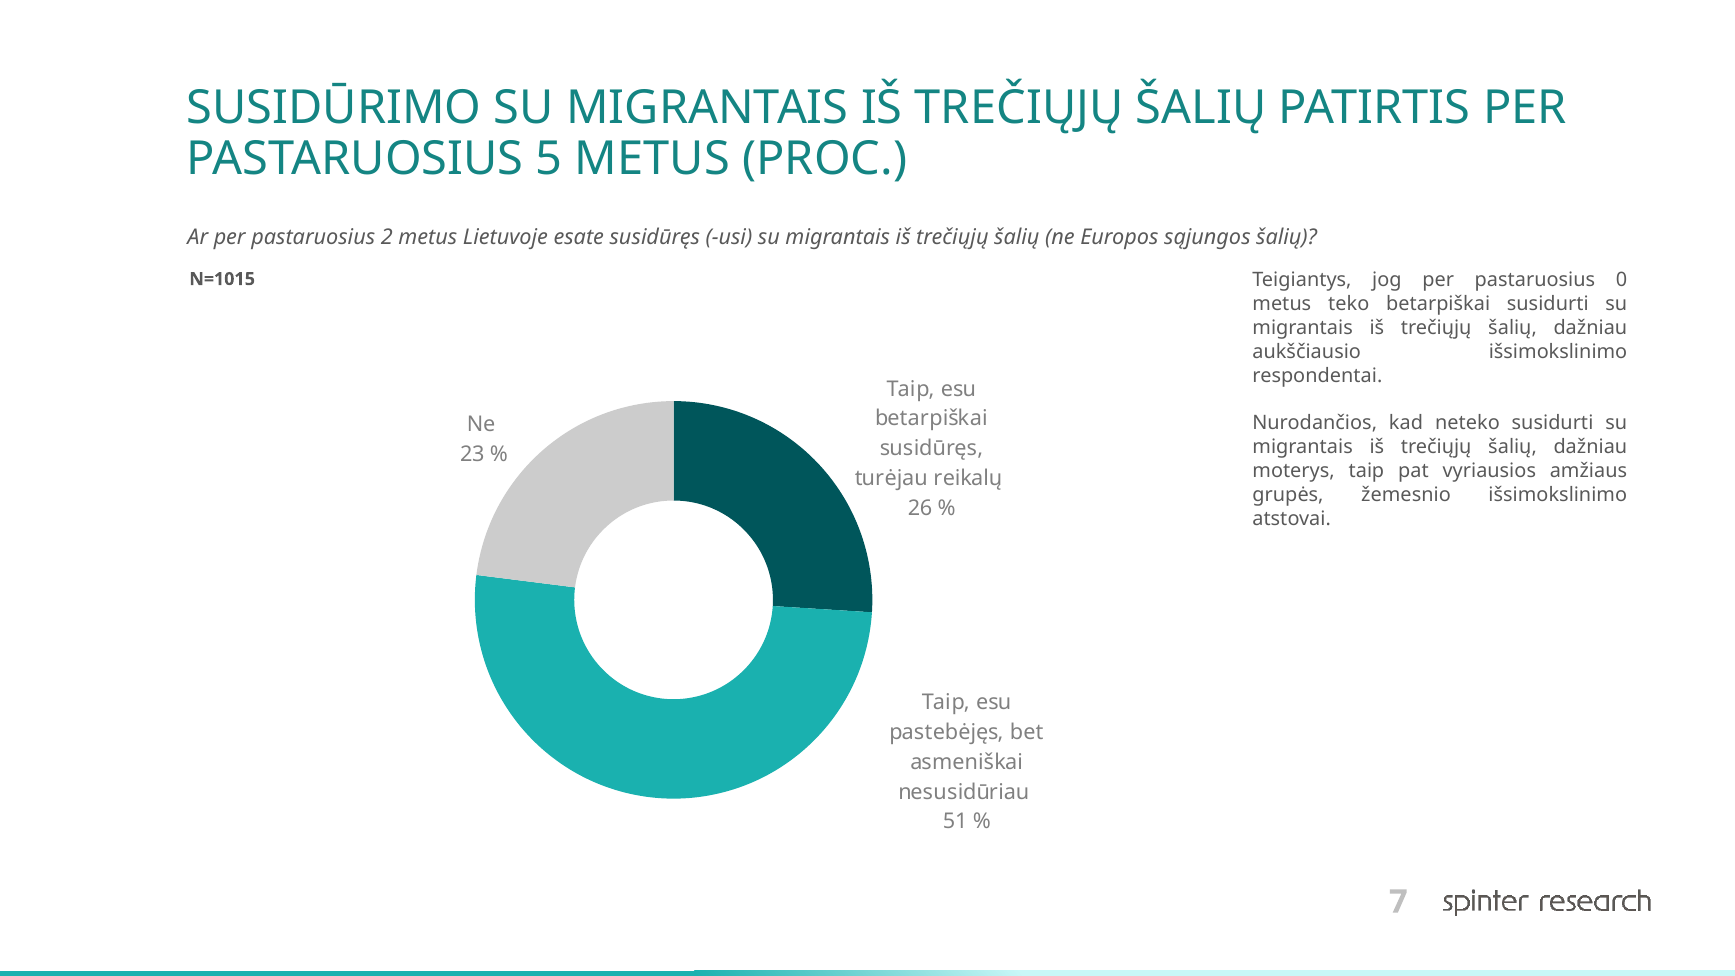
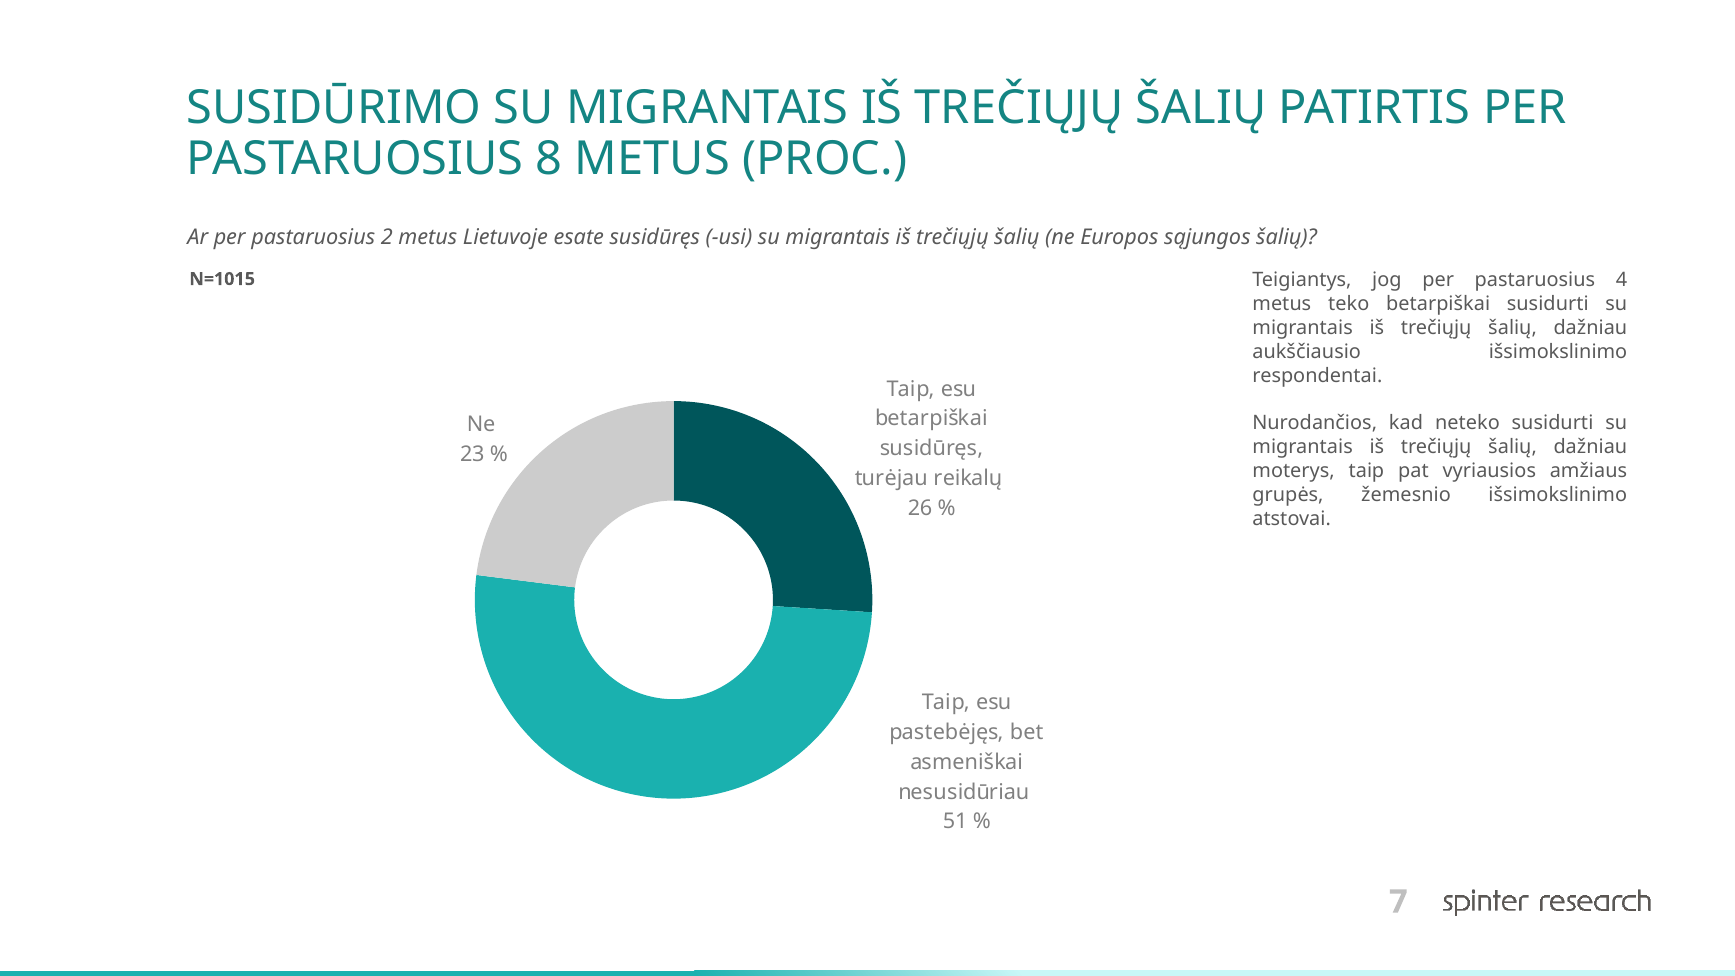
5: 5 -> 8 (549, 159)
0: 0 -> 4 (1621, 280)
